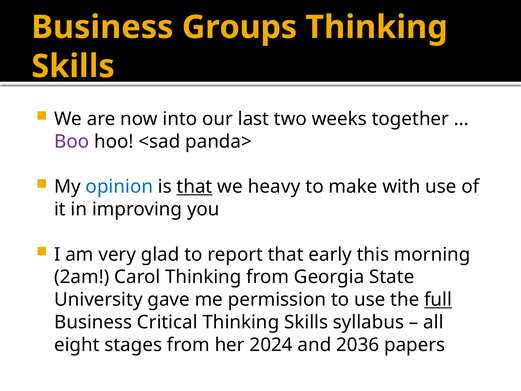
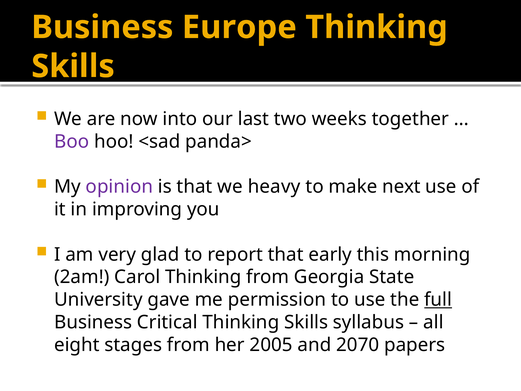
Groups: Groups -> Europe (239, 27)
opinion colour: blue -> purple (119, 187)
that underline: present -> none (195, 187)
with: with -> next (401, 187)
2024: 2024 -> 2005 (271, 345)
2036: 2036 -> 2070 (358, 345)
